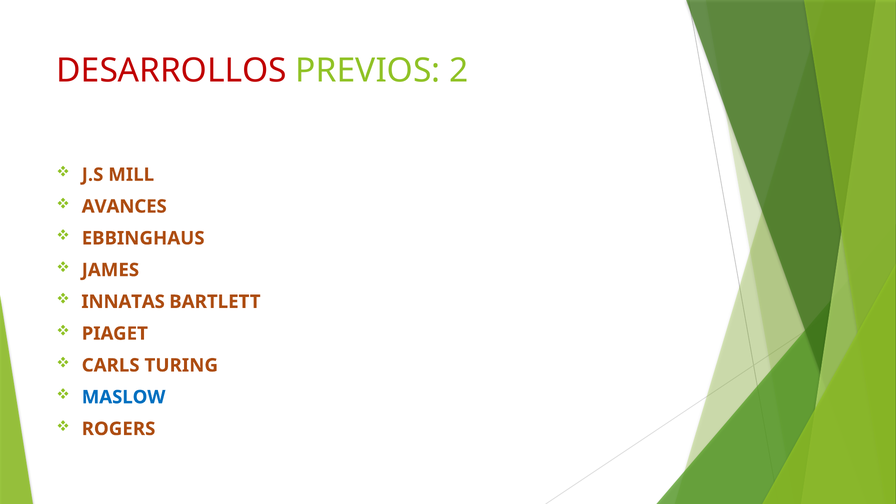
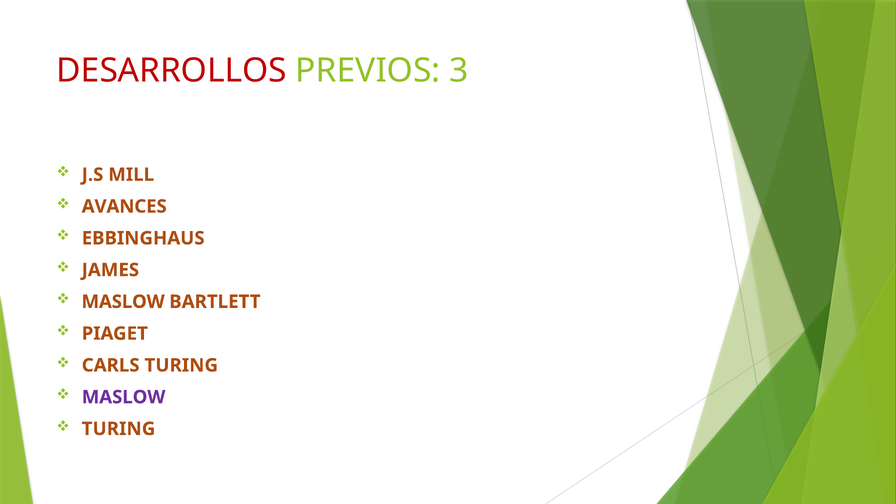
2: 2 -> 3 (459, 71)
INNATAS: INNATAS -> MASLOW (123, 302)
MASLOW colour: blue -> purple (124, 397)
ROGERS: ROGERS -> TURING (119, 429)
